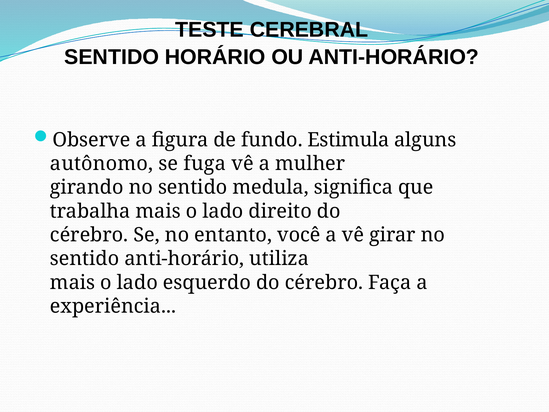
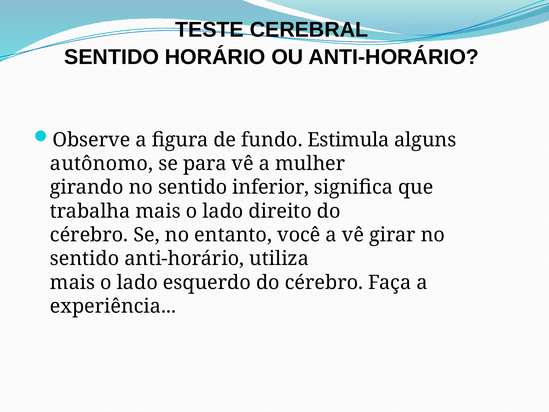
fuga: fuga -> para (205, 164)
medula: medula -> inferior (271, 187)
